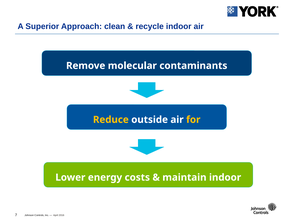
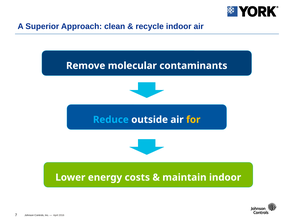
Reduce colour: yellow -> light blue (111, 119)
